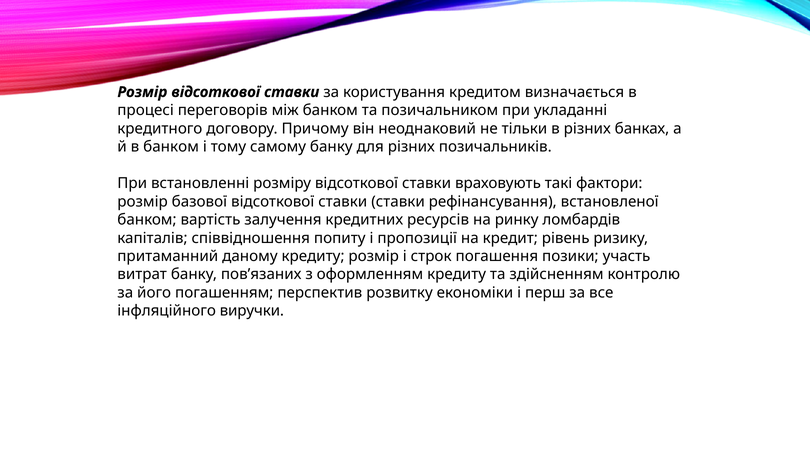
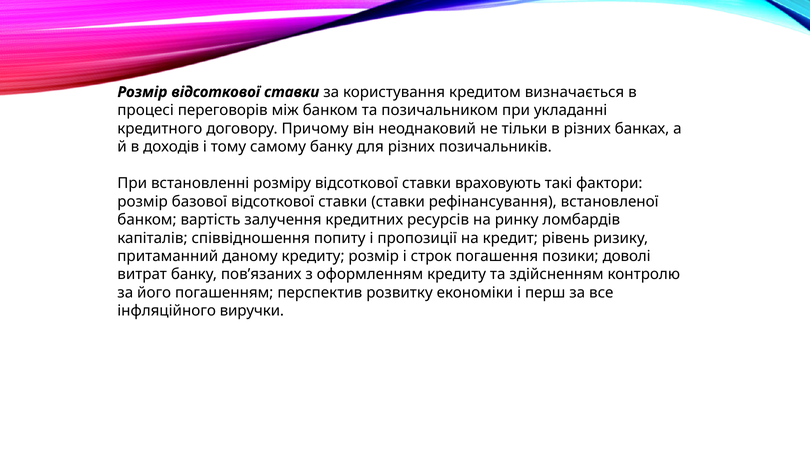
в банком: банком -> доходів (171, 147)
участь: участь -> доволі (627, 256)
